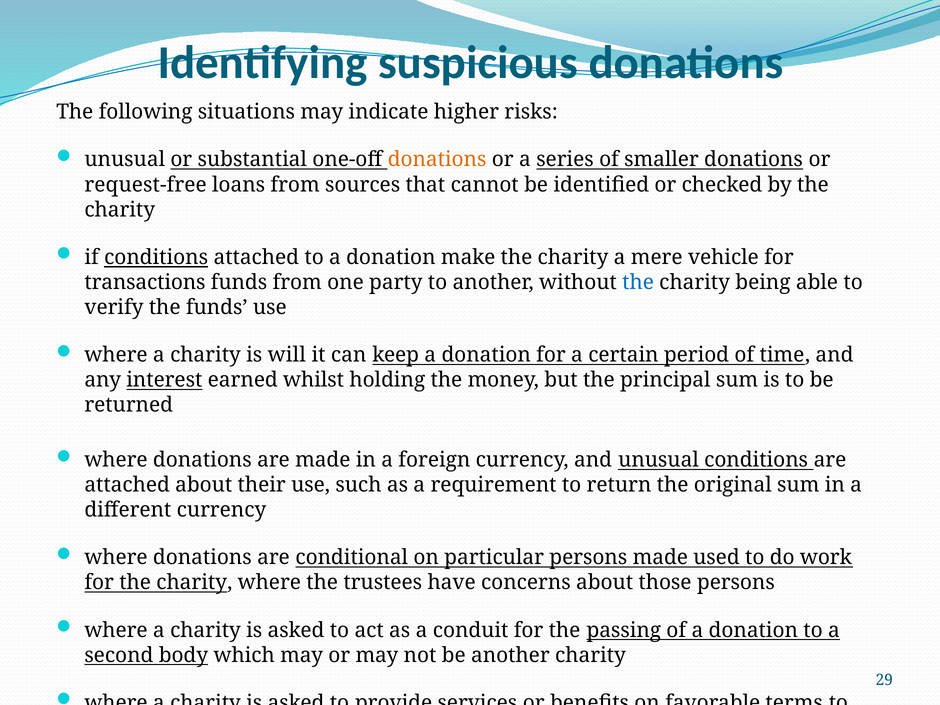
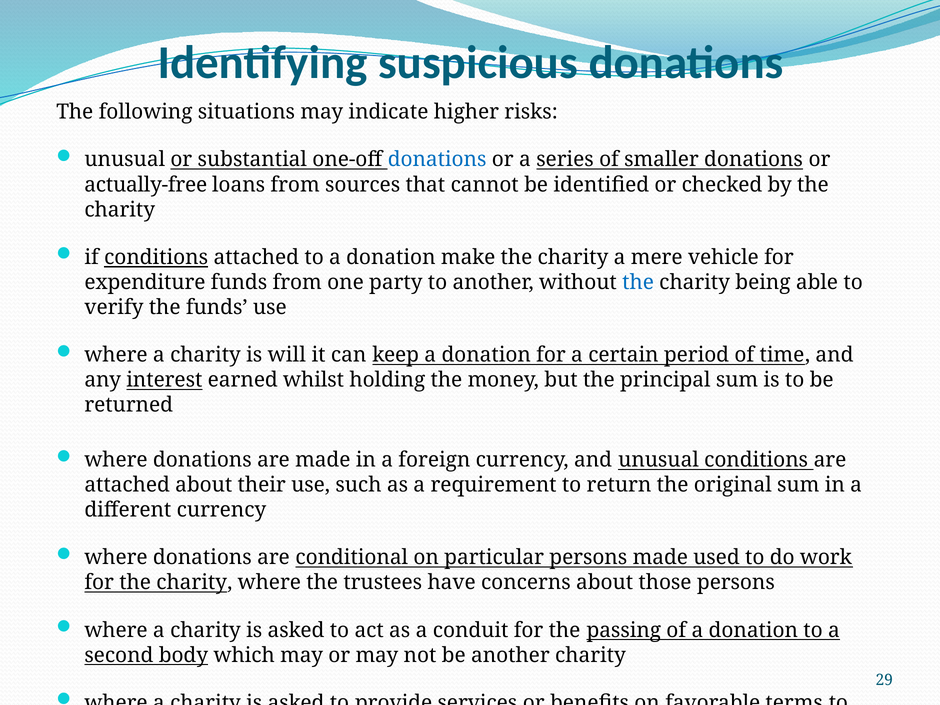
donations colour: orange -> blue (437, 160)
request-free: request-free -> actually-free (146, 185)
transactions: transactions -> expenditure (145, 282)
